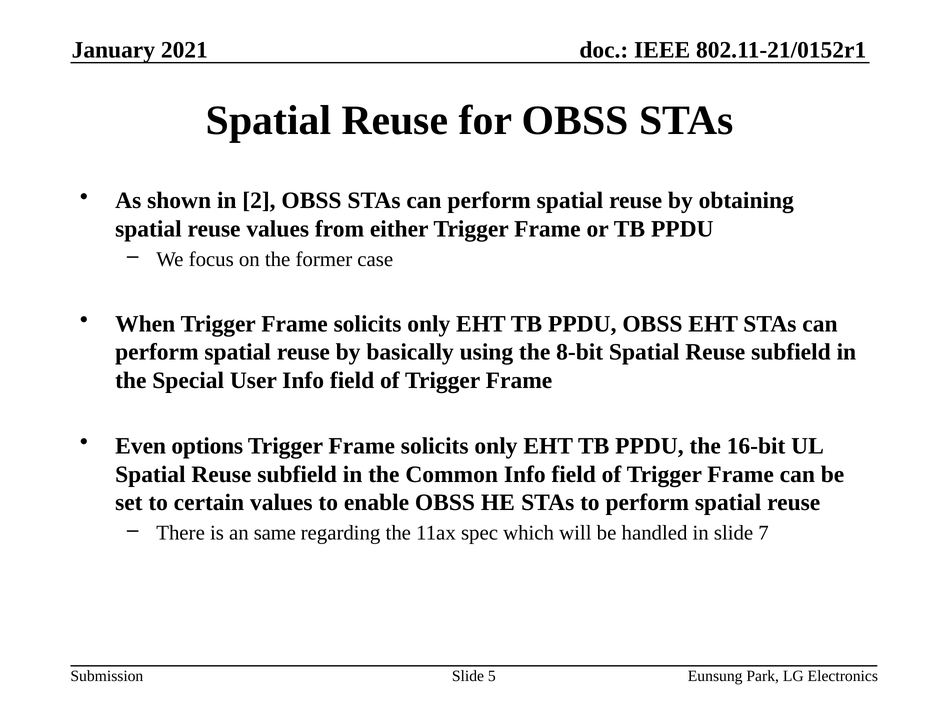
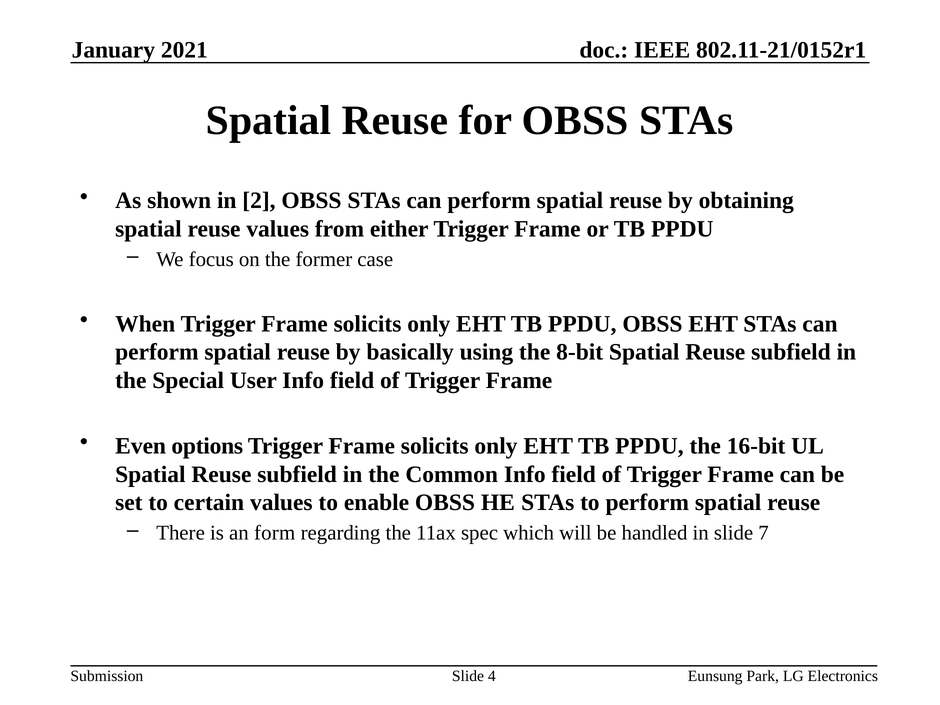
same: same -> form (275, 533)
5: 5 -> 4 (492, 676)
